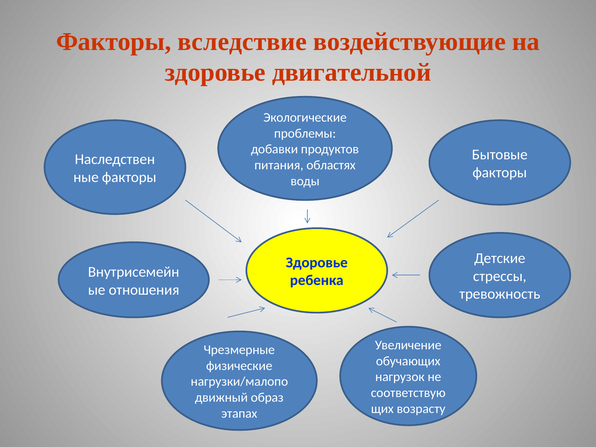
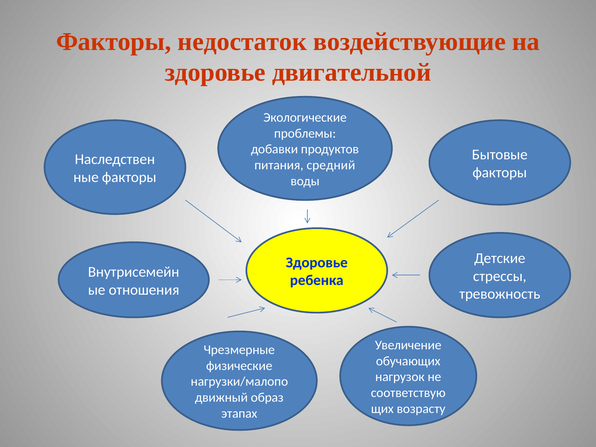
вследствие: вследствие -> недостаток (242, 42)
областях: областях -> средний (331, 165)
